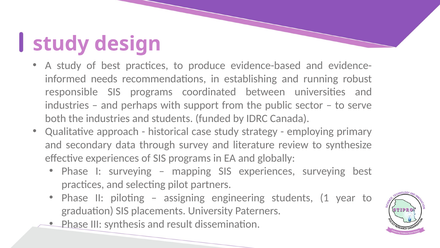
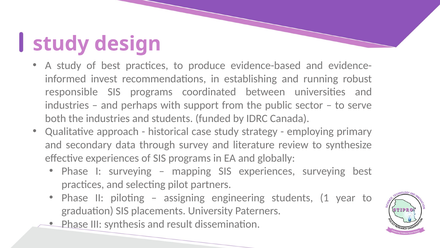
needs: needs -> invest (104, 79)
